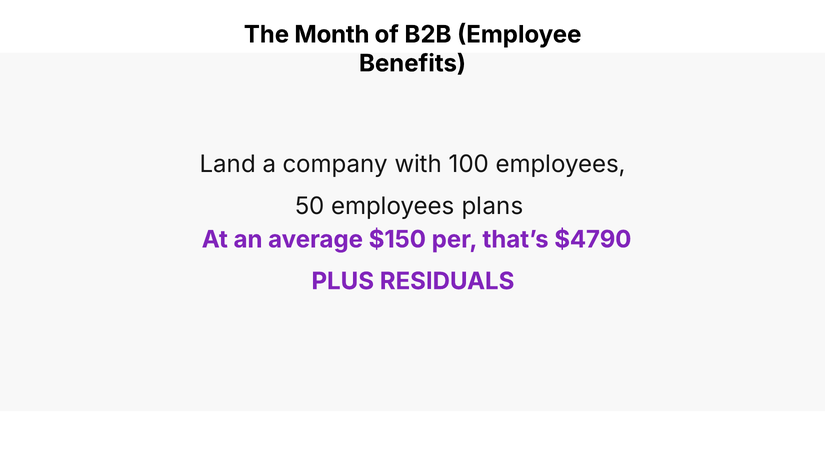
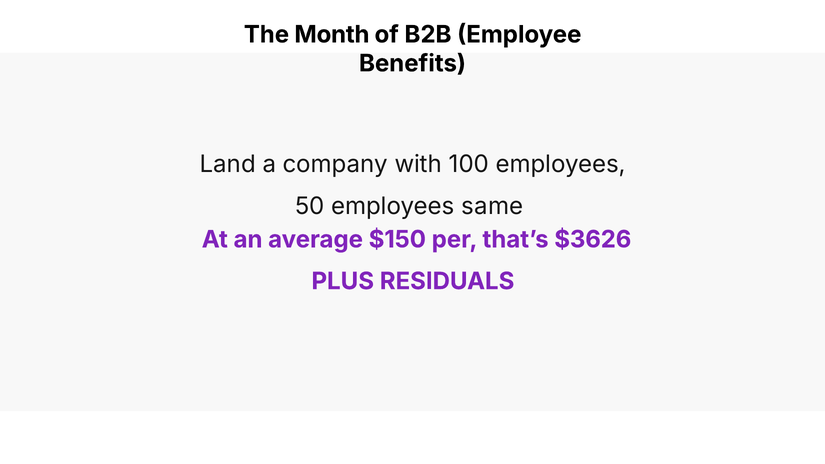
plans: plans -> same (492, 206)
$4790: $4790 -> $3626 (593, 239)
